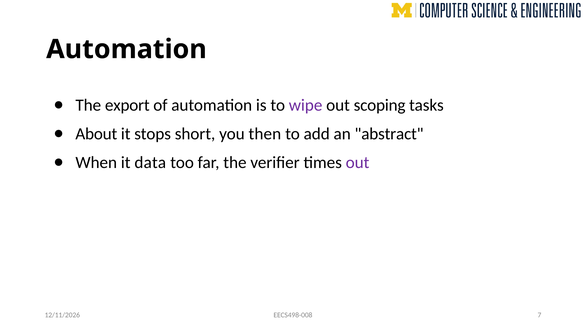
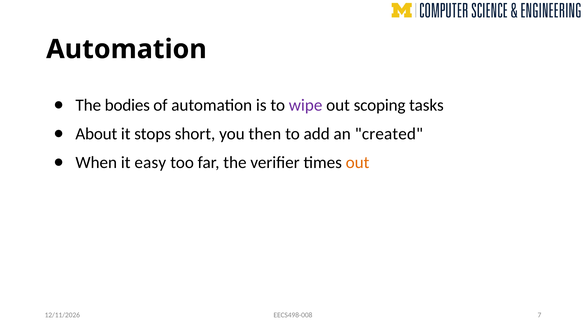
export: export -> bodies (127, 105)
abstract: abstract -> created (389, 134)
data: data -> easy (150, 162)
out colour: purple -> orange (358, 162)
